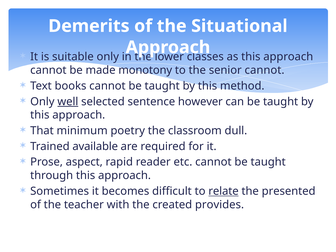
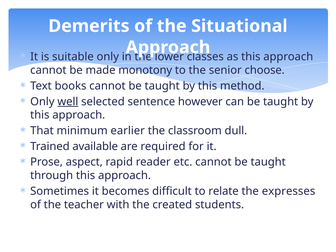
senior cannot: cannot -> choose (265, 70)
poetry: poetry -> earlier (128, 131)
relate underline: present -> none (224, 191)
presented: presented -> expresses (289, 191)
provides: provides -> students (220, 205)
